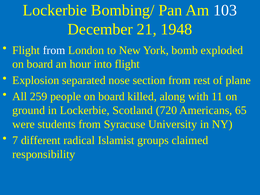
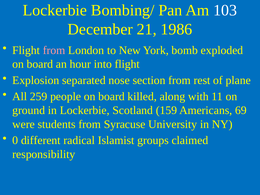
1948: 1948 -> 1986 (176, 29)
from colour: white -> pink (54, 50)
720: 720 -> 159 (166, 110)
65: 65 -> 69 (241, 110)
7: 7 -> 0 (15, 140)
